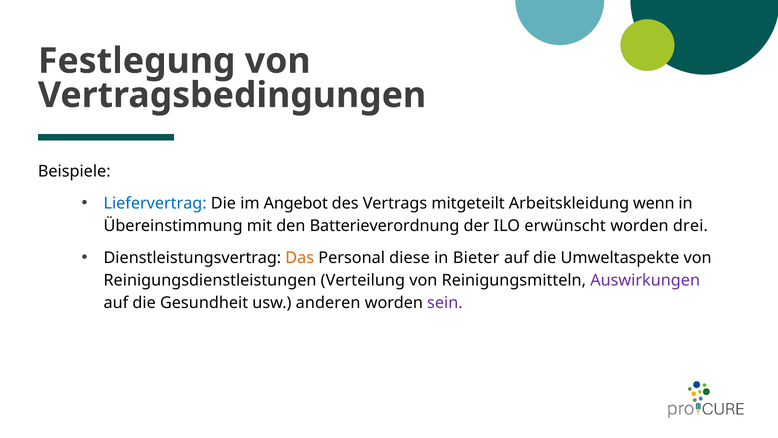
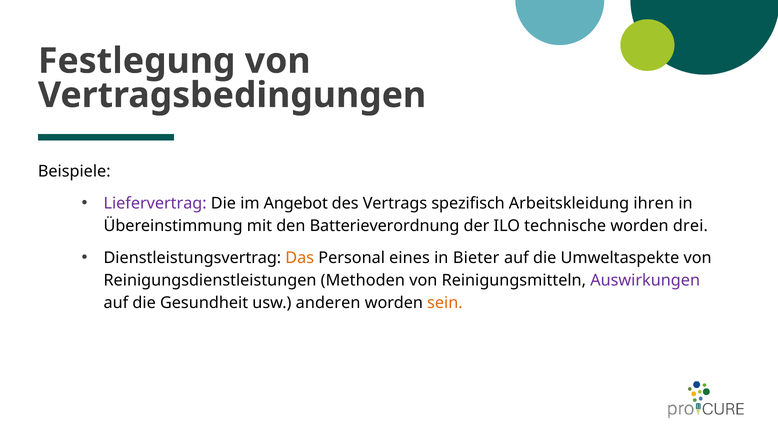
Liefervertrag colour: blue -> purple (155, 203)
mitgeteilt: mitgeteilt -> spezifisch (468, 203)
wenn: wenn -> ihren (654, 203)
erwünscht: erwünscht -> technische (565, 226)
diese: diese -> eines (409, 258)
Verteilung: Verteilung -> Methoden (363, 280)
sein colour: purple -> orange (445, 303)
